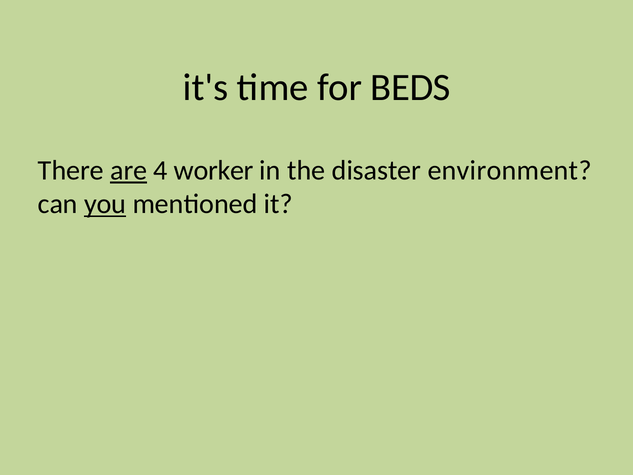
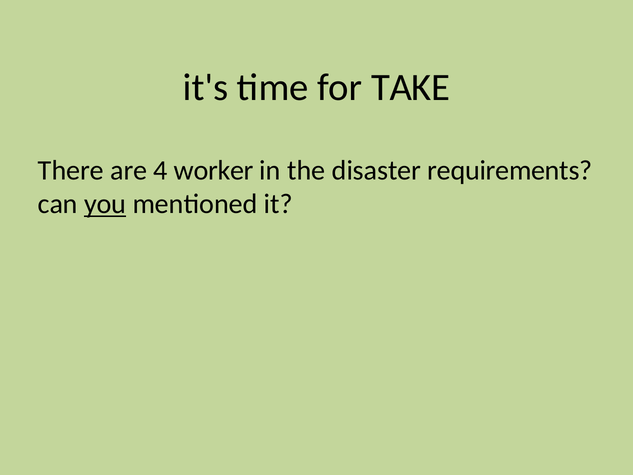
BEDS: BEDS -> TAKE (411, 87)
are underline: present -> none (129, 170)
environment: environment -> requirements (510, 170)
